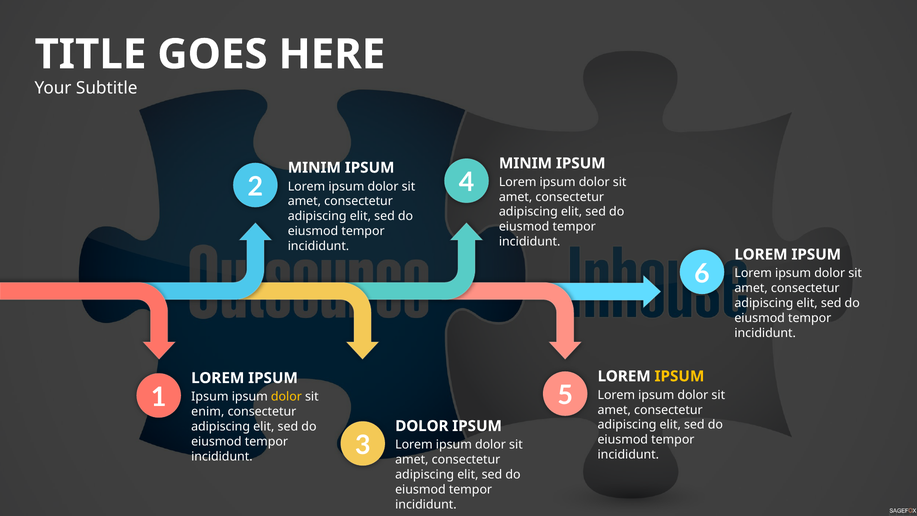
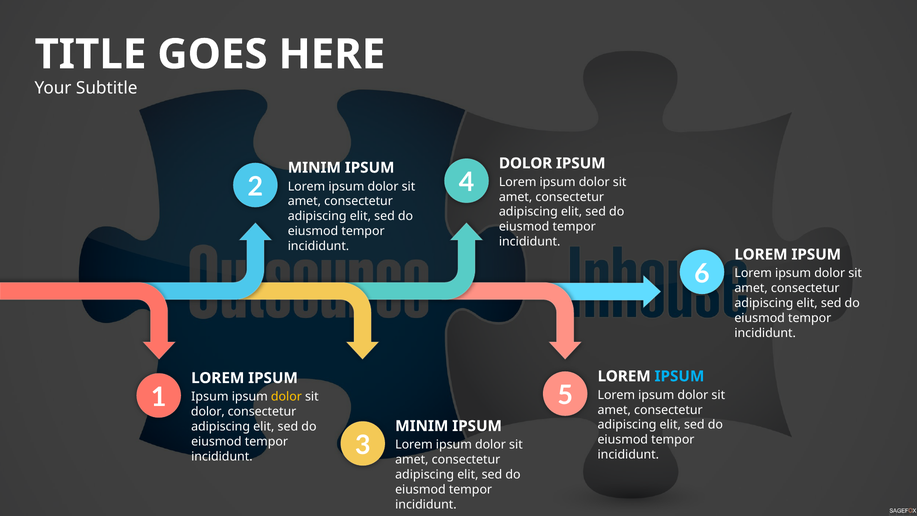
MINIM: MINIM -> DOLOR (526, 163)
IPSUM colour: yellow -> light blue (679, 376)
enim: enim -> dolor (208, 412)
DOLOR: DOLOR -> MINIM (422, 426)
